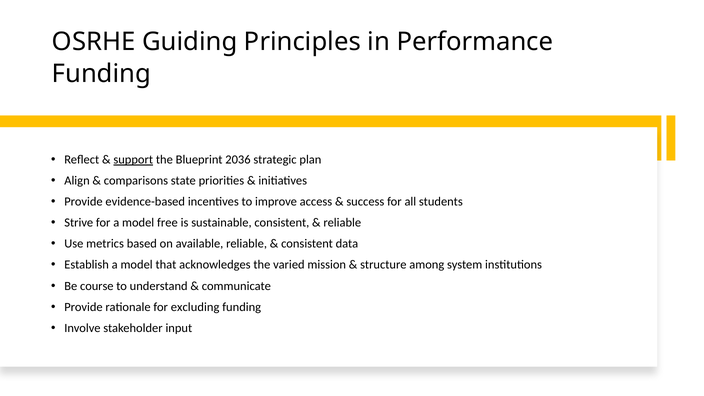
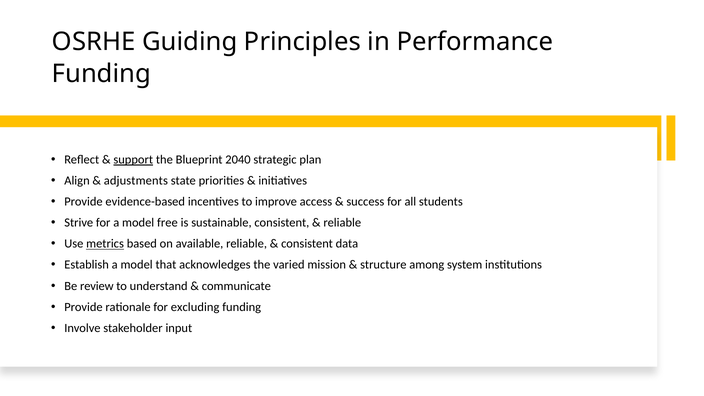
2036: 2036 -> 2040 (238, 160)
comparisons: comparisons -> adjustments (136, 181)
metrics underline: none -> present (105, 244)
course: course -> review (97, 286)
